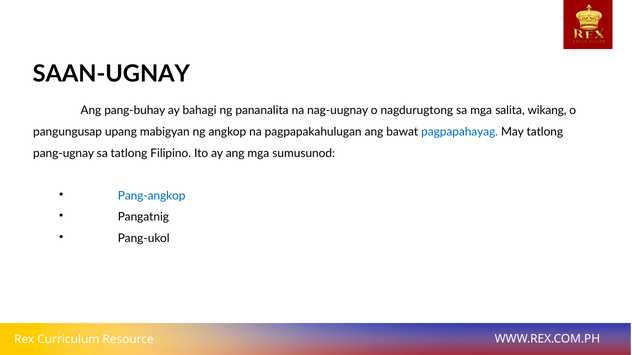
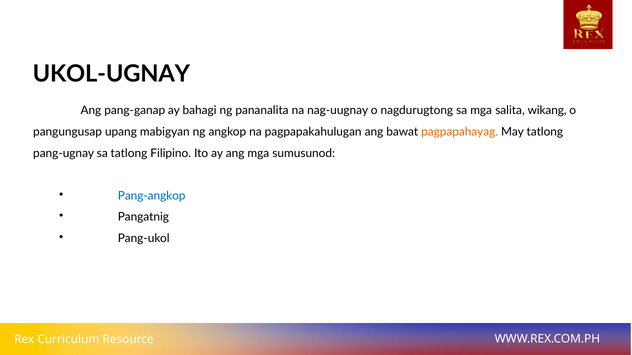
SAAN-UGNAY: SAAN-UGNAY -> UKOL-UGNAY (111, 74)
pang-buhay: pang-buhay -> pang-ganap (135, 111)
pagpapahayag colour: blue -> orange (460, 132)
